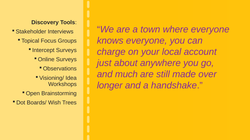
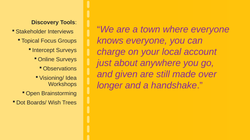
much: much -> given (126, 75)
